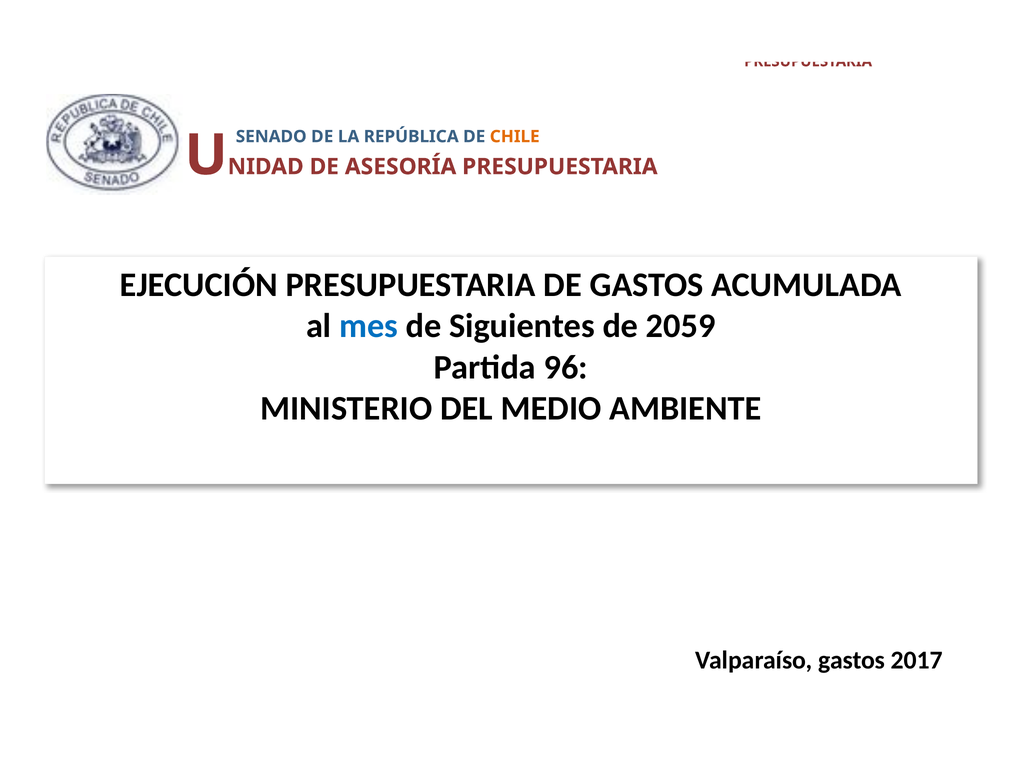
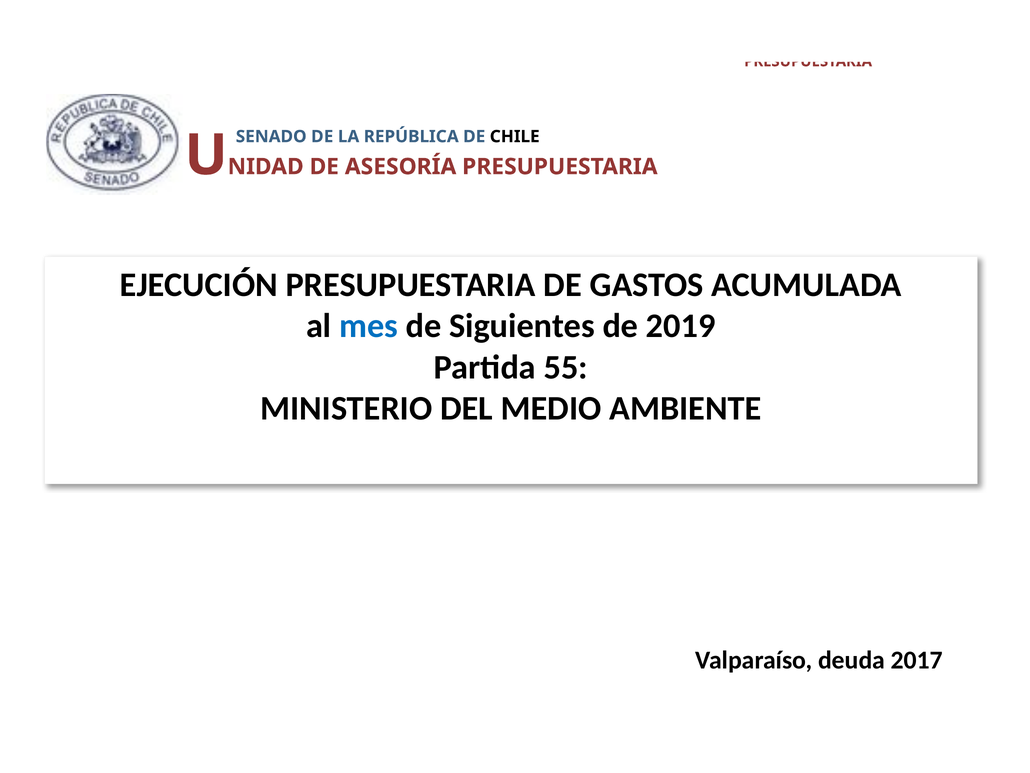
CHILE colour: orange -> black (515, 136)
2059: 2059 -> 2019 (681, 326)
96: 96 -> 55 (566, 367)
Valparaíso gastos: gastos -> deuda (852, 660)
